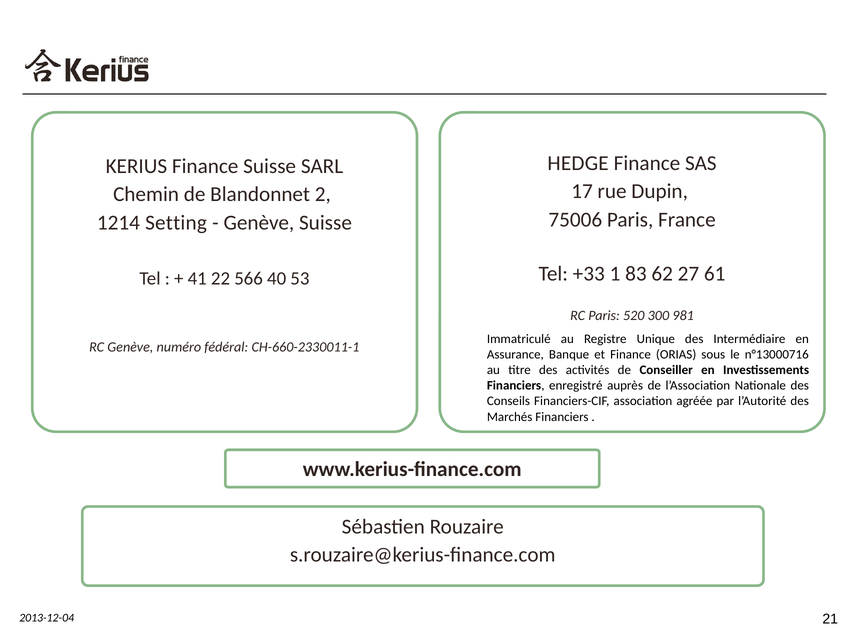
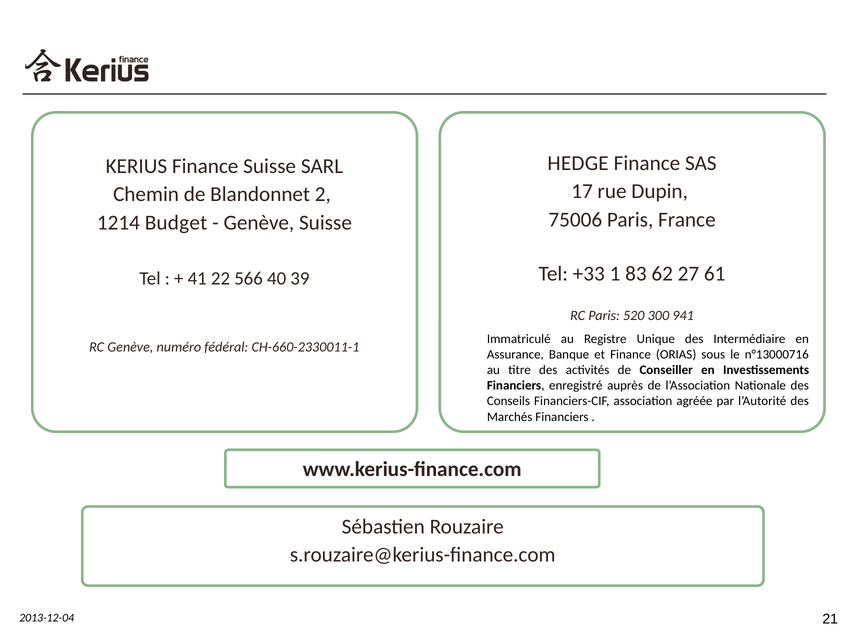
Setting: Setting -> Budget (176, 223)
53: 53 -> 39 (300, 279)
981: 981 -> 941 (683, 315)
